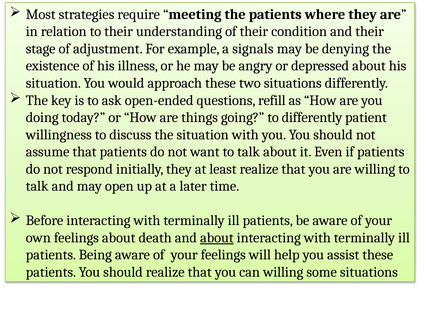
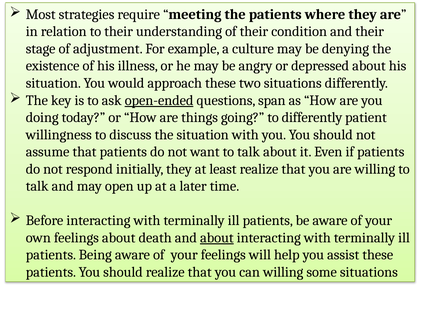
signals: signals -> culture (253, 49)
open-ended underline: none -> present (159, 100)
refill: refill -> span (272, 100)
